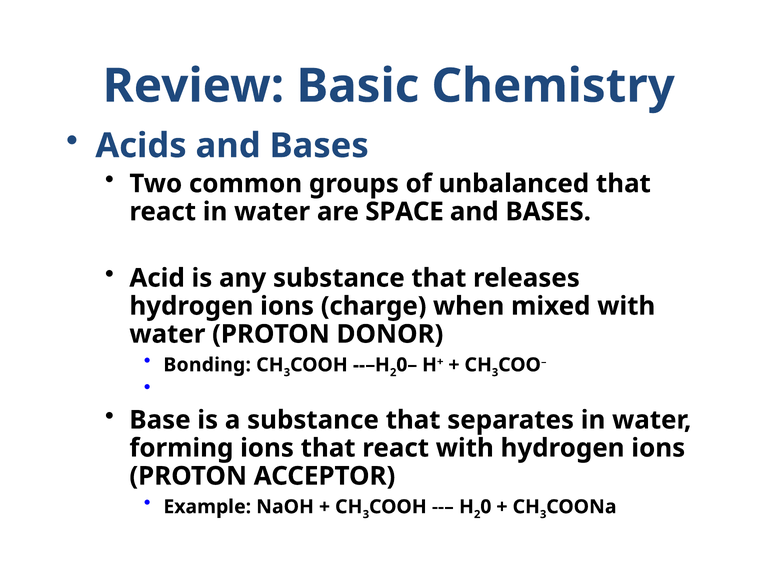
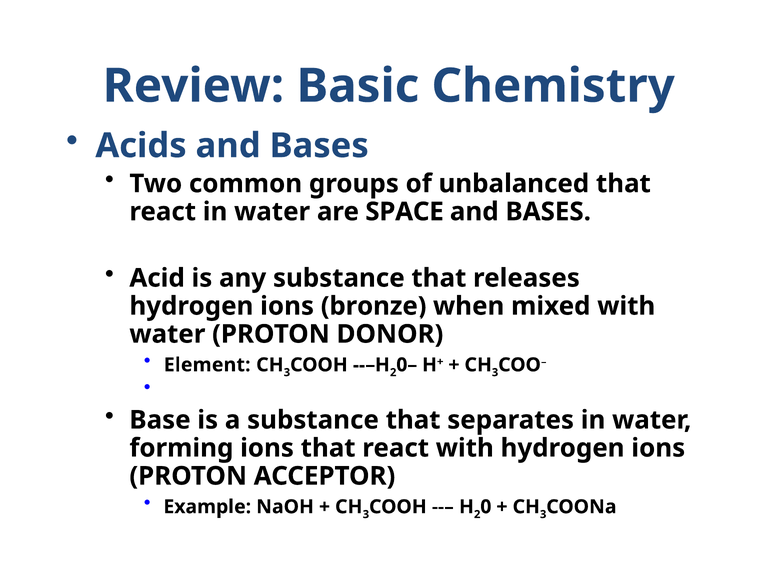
charge: charge -> bronze (374, 306)
Bonding: Bonding -> Element (207, 365)
